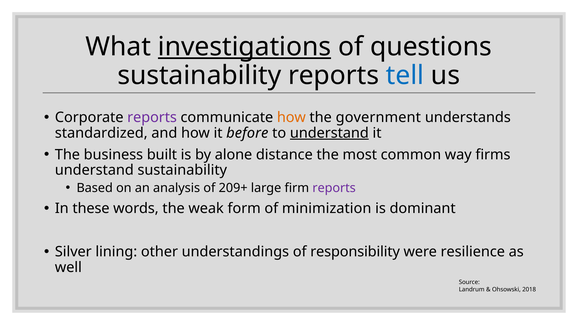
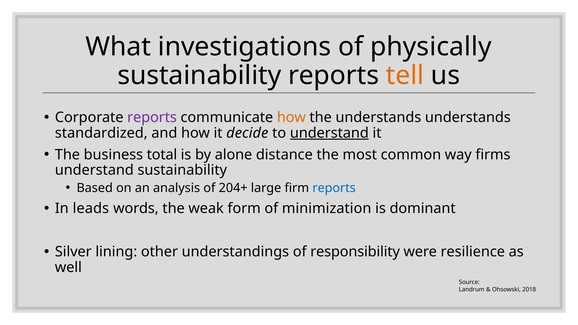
investigations underline: present -> none (245, 47)
questions: questions -> physically (431, 47)
tell colour: blue -> orange (405, 76)
the government: government -> understands (378, 117)
before: before -> decide (247, 133)
built: built -> total (162, 155)
209+: 209+ -> 204+ (233, 188)
reports colour: purple -> blue (334, 188)
these: these -> leads (91, 209)
